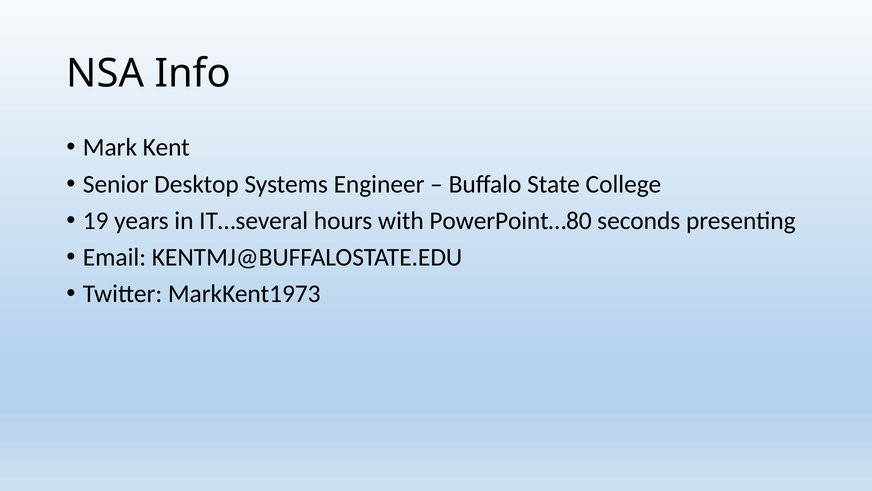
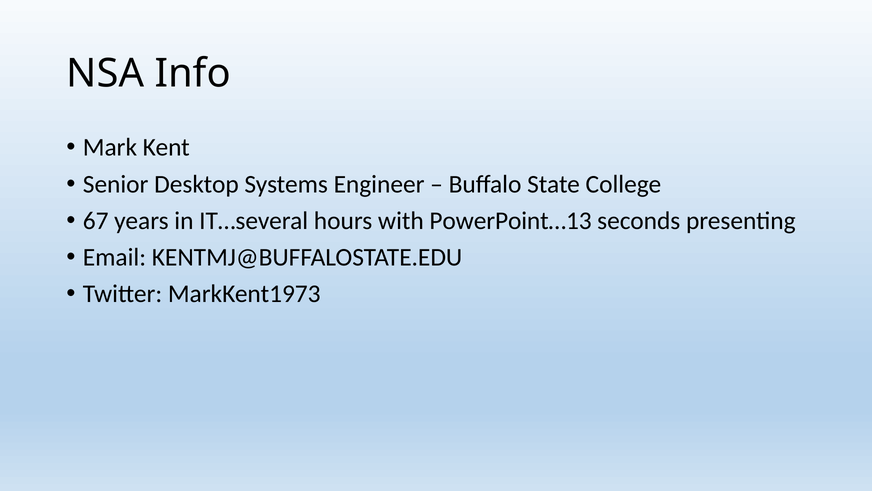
19: 19 -> 67 (96, 221)
PowerPoint…80: PowerPoint…80 -> PowerPoint…13 (511, 221)
